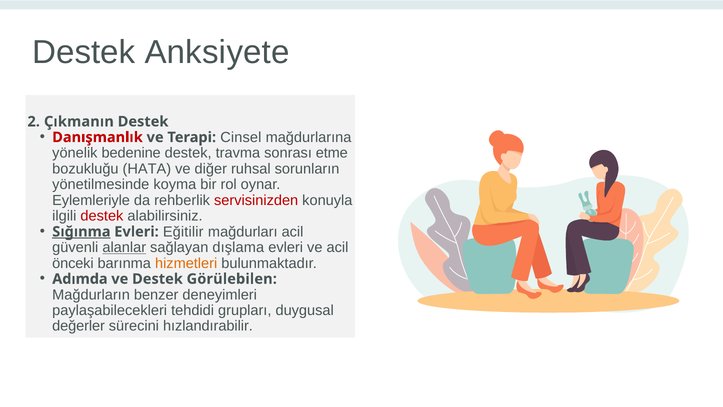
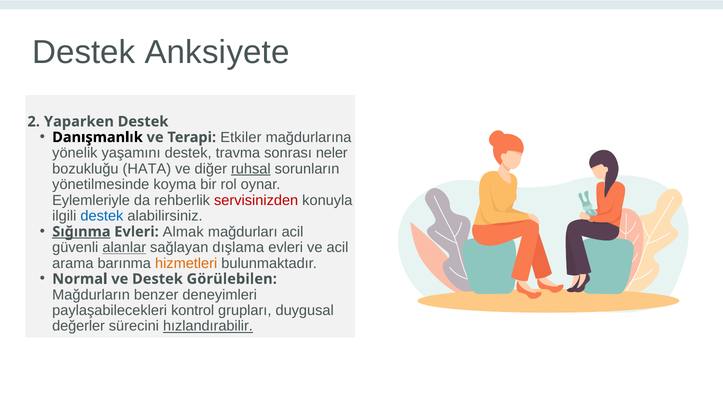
Çıkmanın: Çıkmanın -> Yaparken (79, 121)
Danışmanlık colour: red -> black (98, 137)
Cinsel: Cinsel -> Etkiler (241, 137)
bedenine: bedenine -> yaşamını (131, 153)
etme: etme -> neler (332, 153)
ruhsal underline: none -> present (251, 169)
destek colour: red -> blue (102, 216)
Eğitilir: Eğitilir -> Almak (183, 232)
önceki: önceki -> arama (73, 263)
Adımda: Adımda -> Normal (80, 279)
tehdidi: tehdidi -> kontrol (193, 310)
hızlandırabilir underline: none -> present (208, 326)
